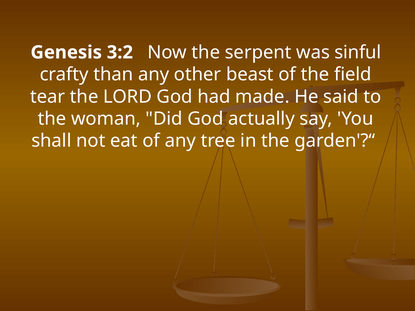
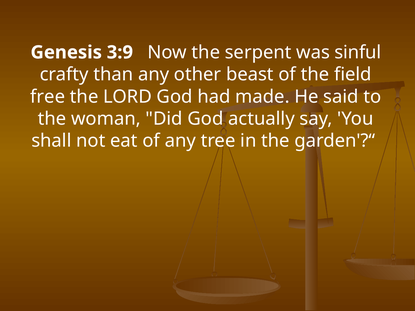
3:2: 3:2 -> 3:9 (120, 52)
tear: tear -> free (48, 97)
